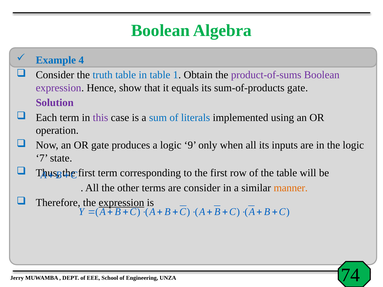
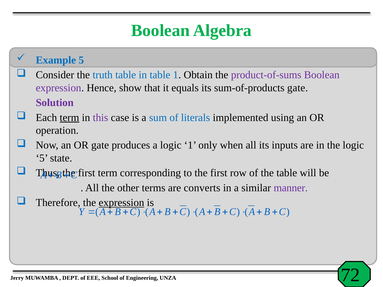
Example 4: 4 -> 5 (81, 60)
term underline: none -> present (69, 118)
logic 9: 9 -> 1 (190, 145)
7: 7 -> 5 (42, 158)
are consider: consider -> converts (202, 188)
manner colour: orange -> purple (291, 188)
74: 74 -> 72 (350, 275)
